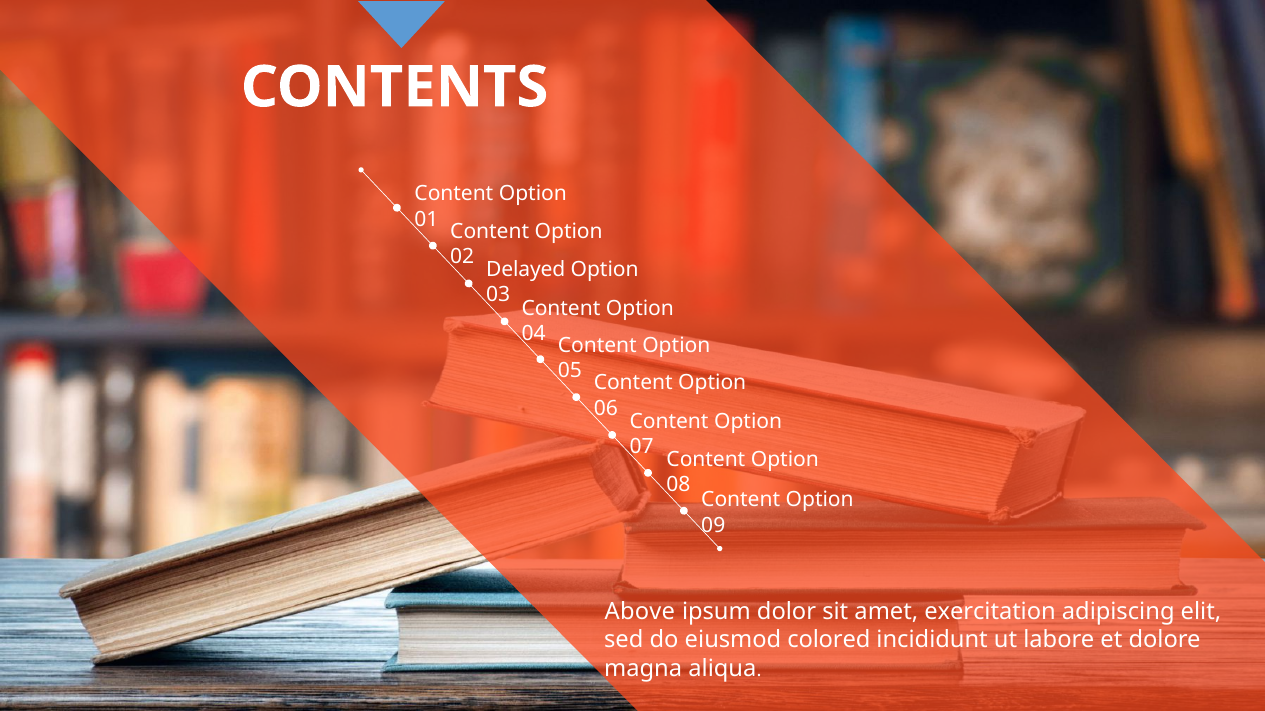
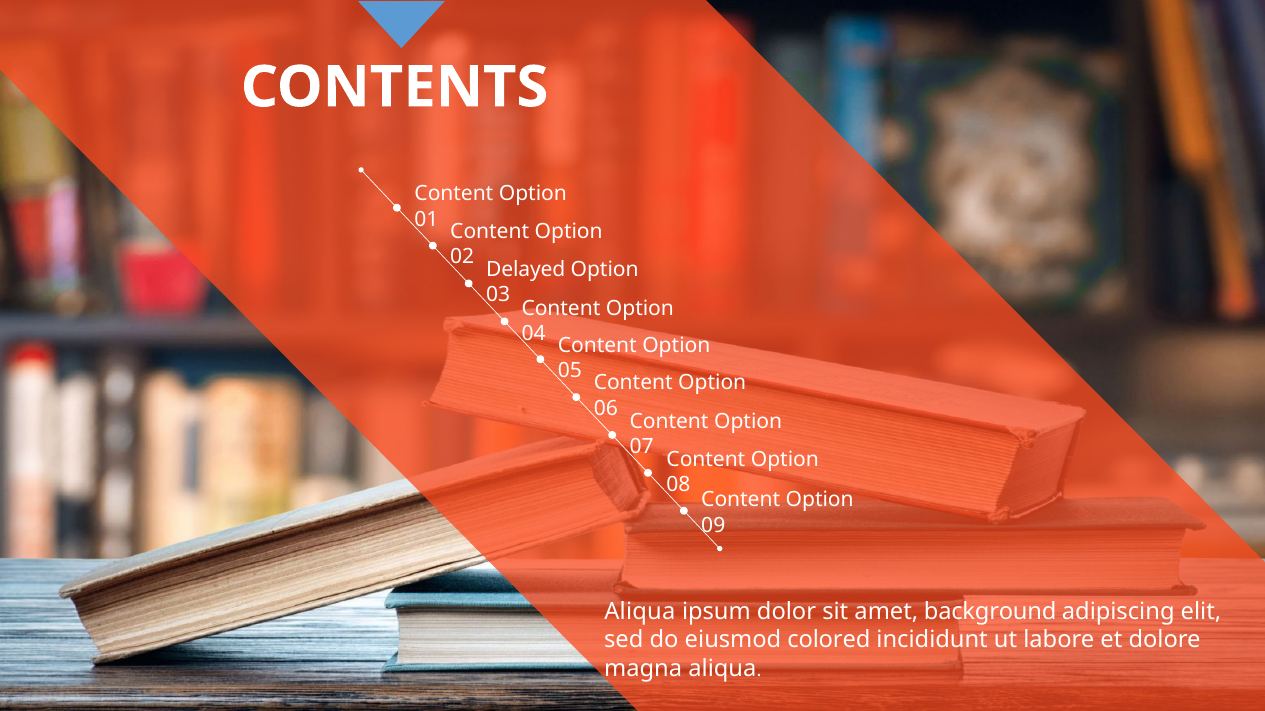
Above: Above -> Aliqua (640, 612)
exercitation: exercitation -> background (990, 612)
